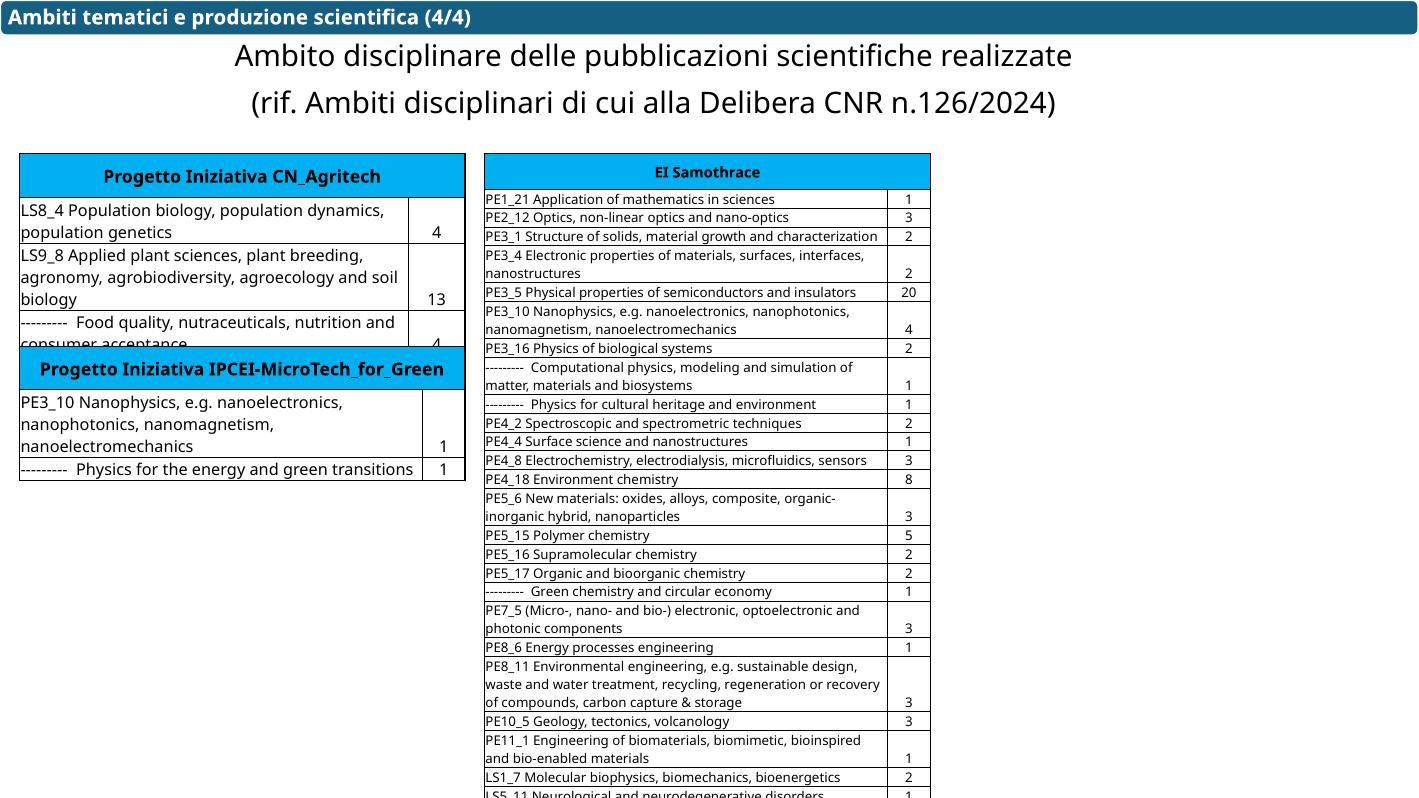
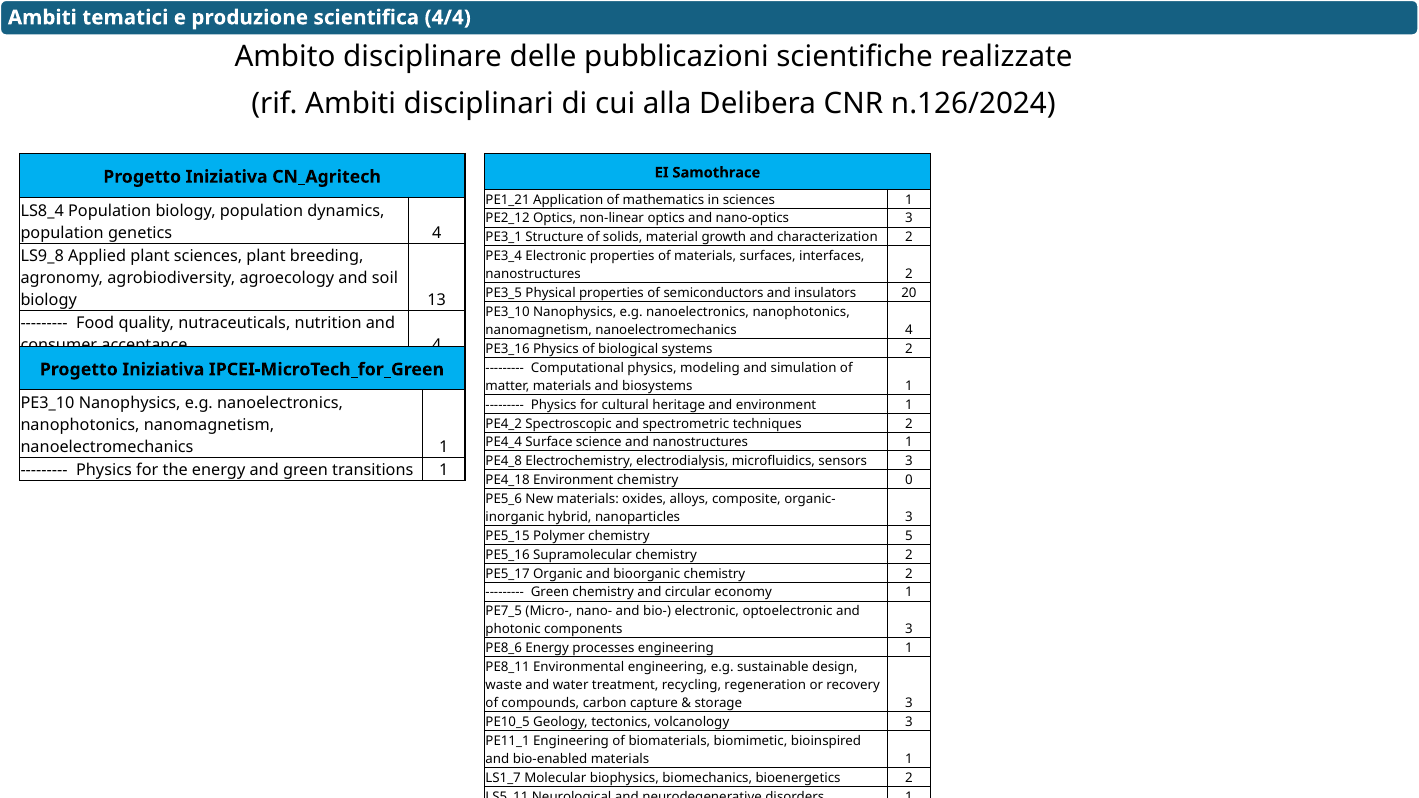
8: 8 -> 0 (909, 480)
